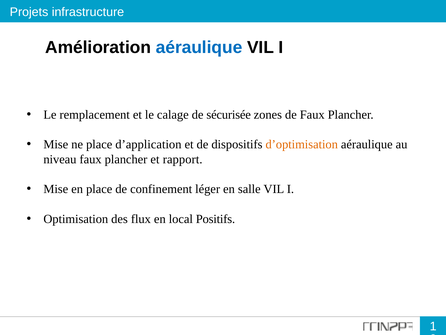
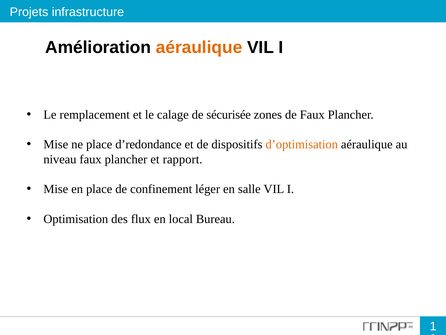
aéraulique colour: blue -> orange (199, 47)
d’application: d’application -> d’redondance (149, 144)
Positifs: Positifs -> Bureau (215, 219)
